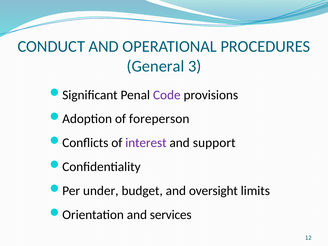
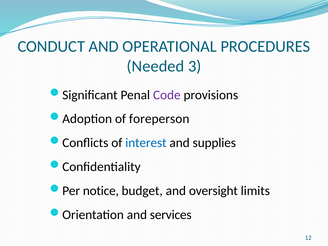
General: General -> Needed (155, 66)
interest colour: purple -> blue (146, 143)
support: support -> supplies (214, 143)
under: under -> notice (101, 191)
